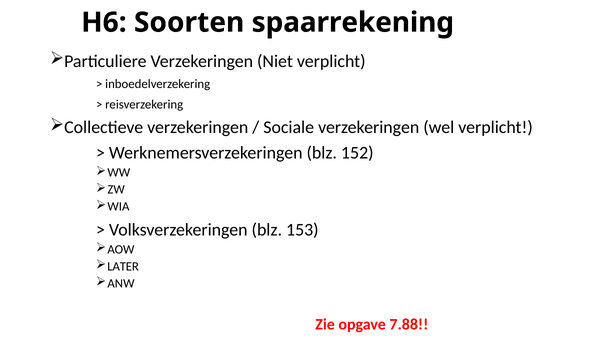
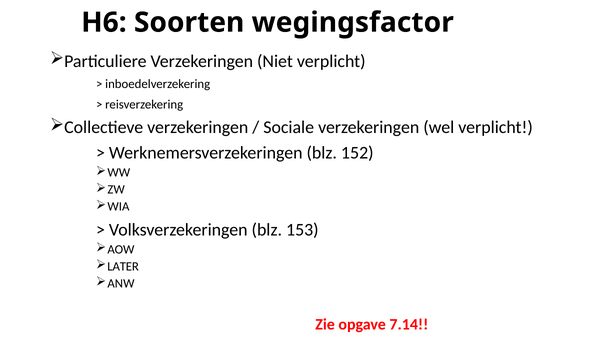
spaarrekening: spaarrekening -> wegingsfactor (353, 22)
7.88: 7.88 -> 7.14 (409, 324)
